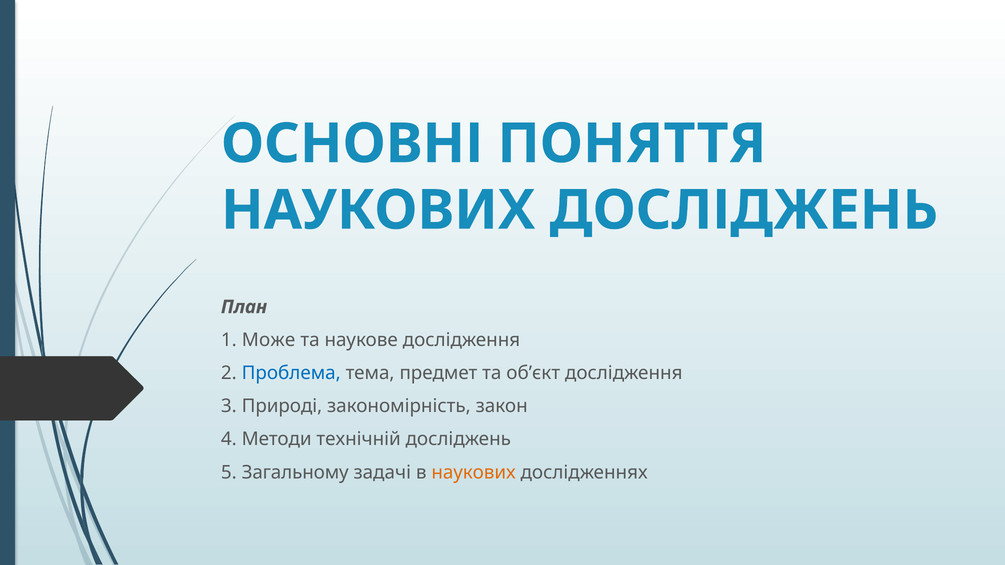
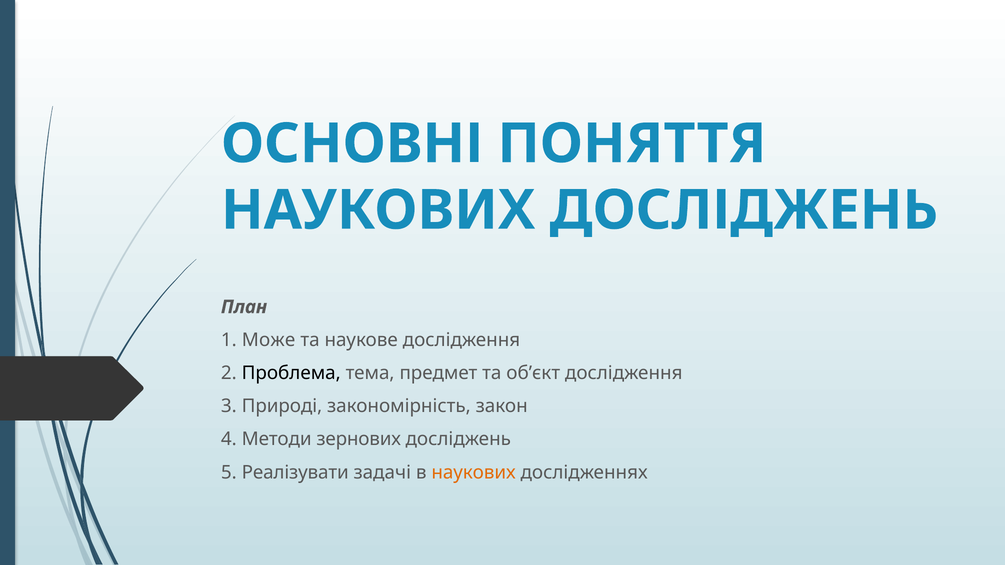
Проблема colour: blue -> black (291, 373)
технічній: технічній -> зернових (359, 439)
Загальному: Загальному -> Реалізувати (295, 473)
